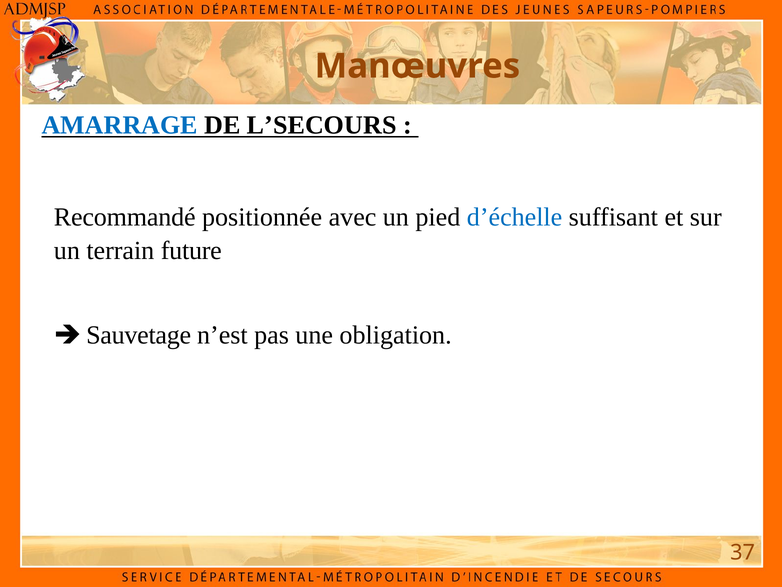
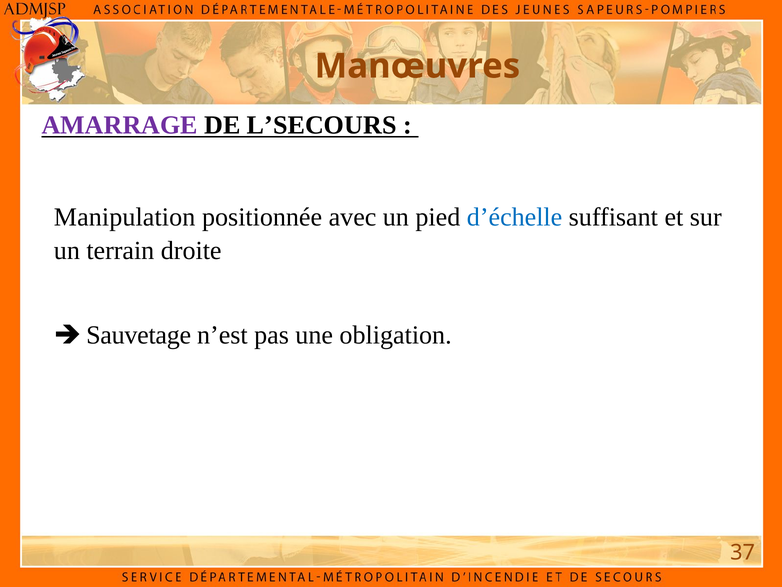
AMARRAGE colour: blue -> purple (120, 125)
Recommandé: Recommandé -> Manipulation (125, 217)
future: future -> droite (191, 251)
